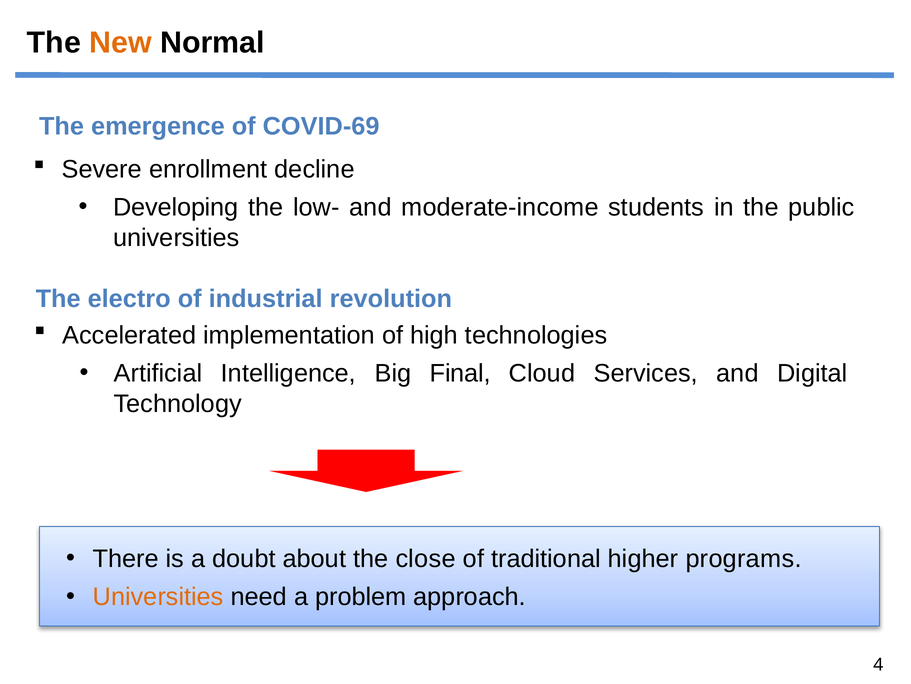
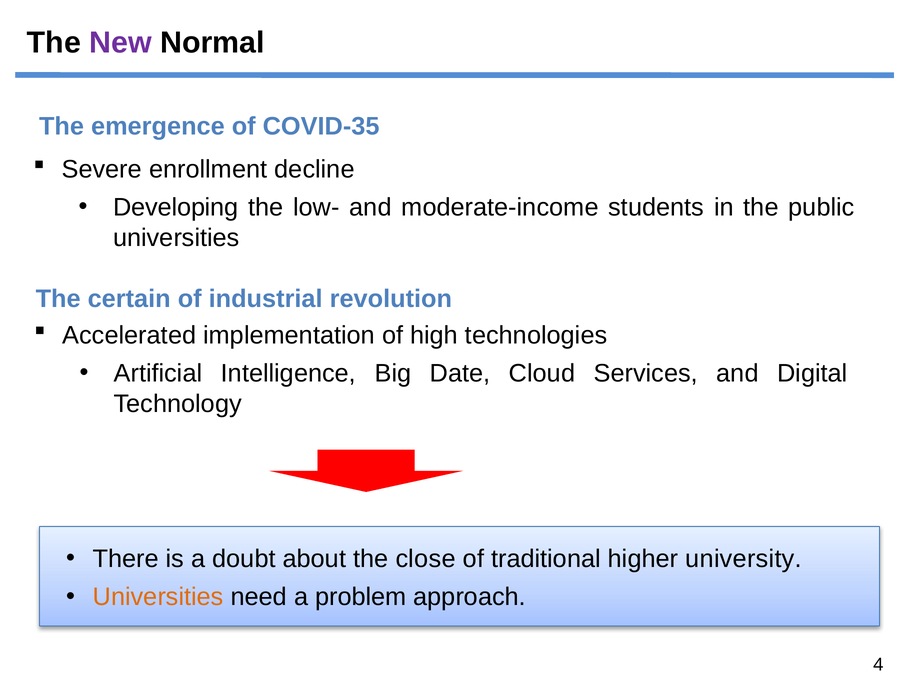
New colour: orange -> purple (121, 43)
COVID-69: COVID-69 -> COVID-35 (321, 126)
electro: electro -> certain (129, 299)
Final: Final -> Date (460, 373)
programs: programs -> university (744, 558)
